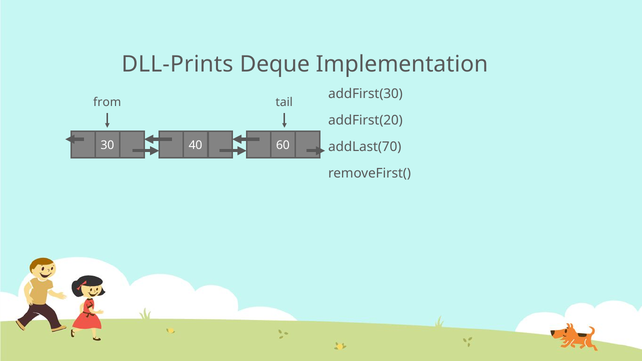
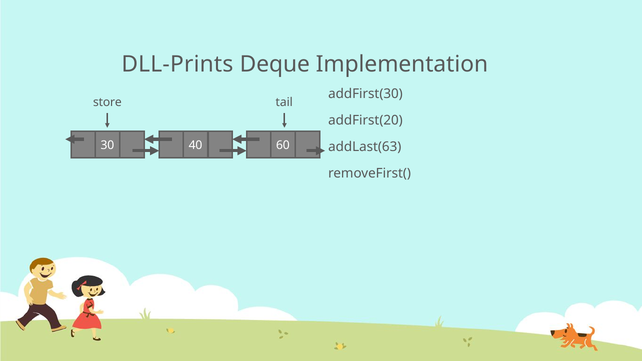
from: from -> store (107, 103)
addLast(70: addLast(70 -> addLast(63 (365, 147)
